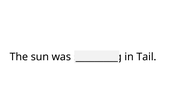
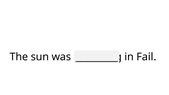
Tail: Tail -> Fail (146, 57)
